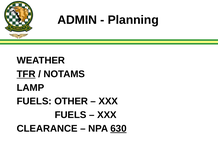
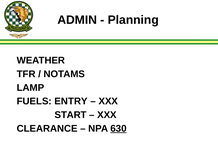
TFR underline: present -> none (26, 74)
OTHER: OTHER -> ENTRY (71, 101)
FUELS: FUELS -> START (71, 115)
